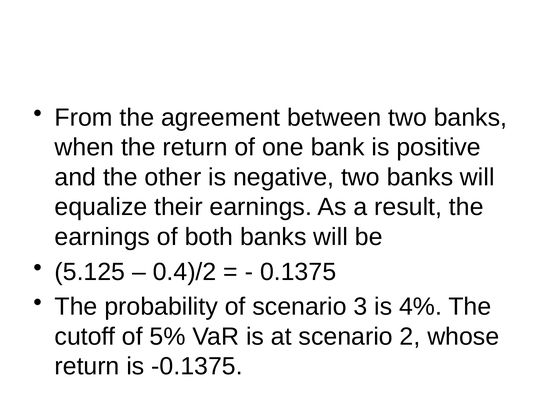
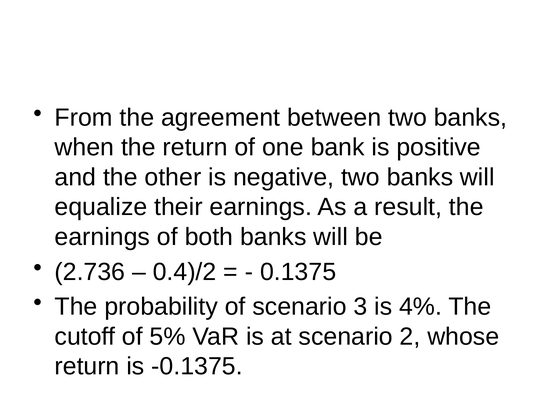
5.125: 5.125 -> 2.736 (90, 272)
